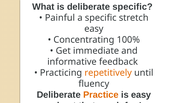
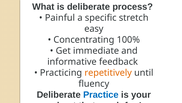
deliberate specific: specific -> process (133, 7)
Practice colour: orange -> blue (101, 94)
is easy: easy -> your (141, 94)
